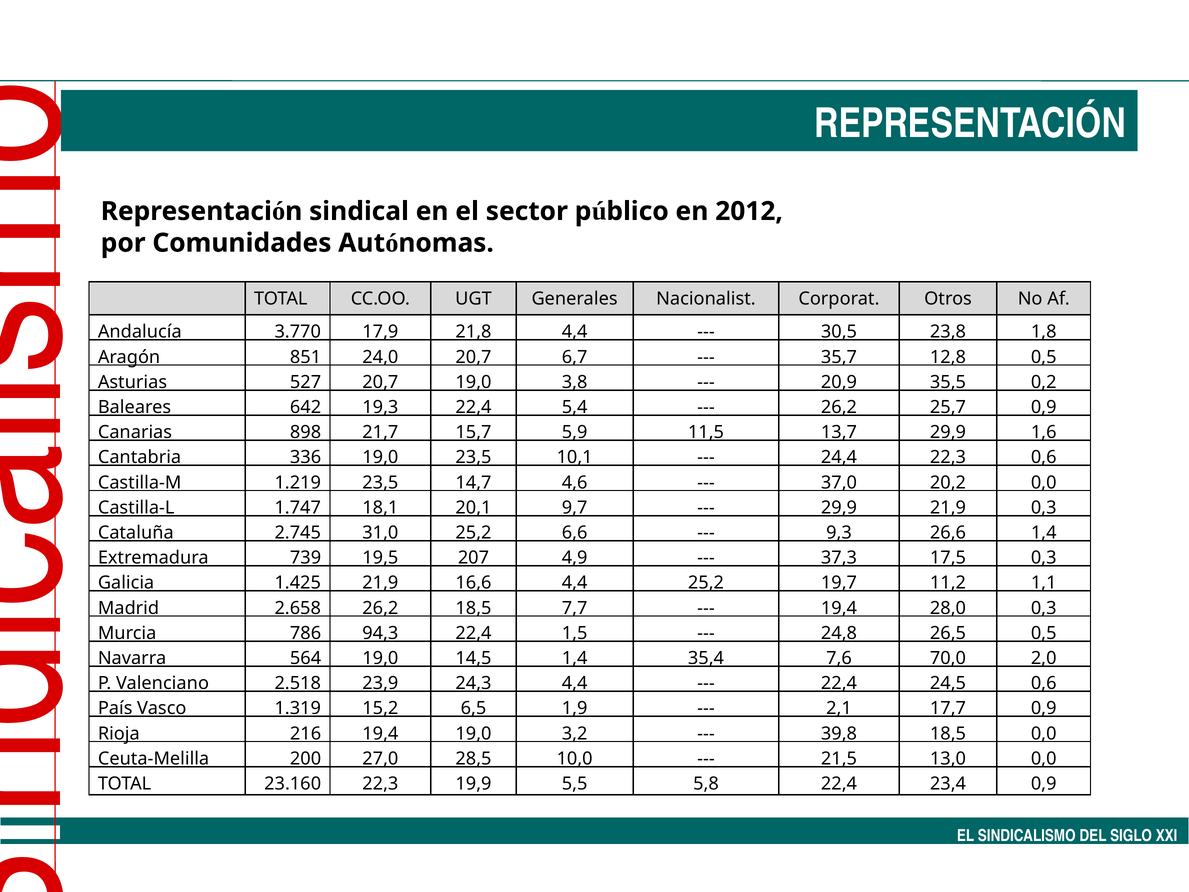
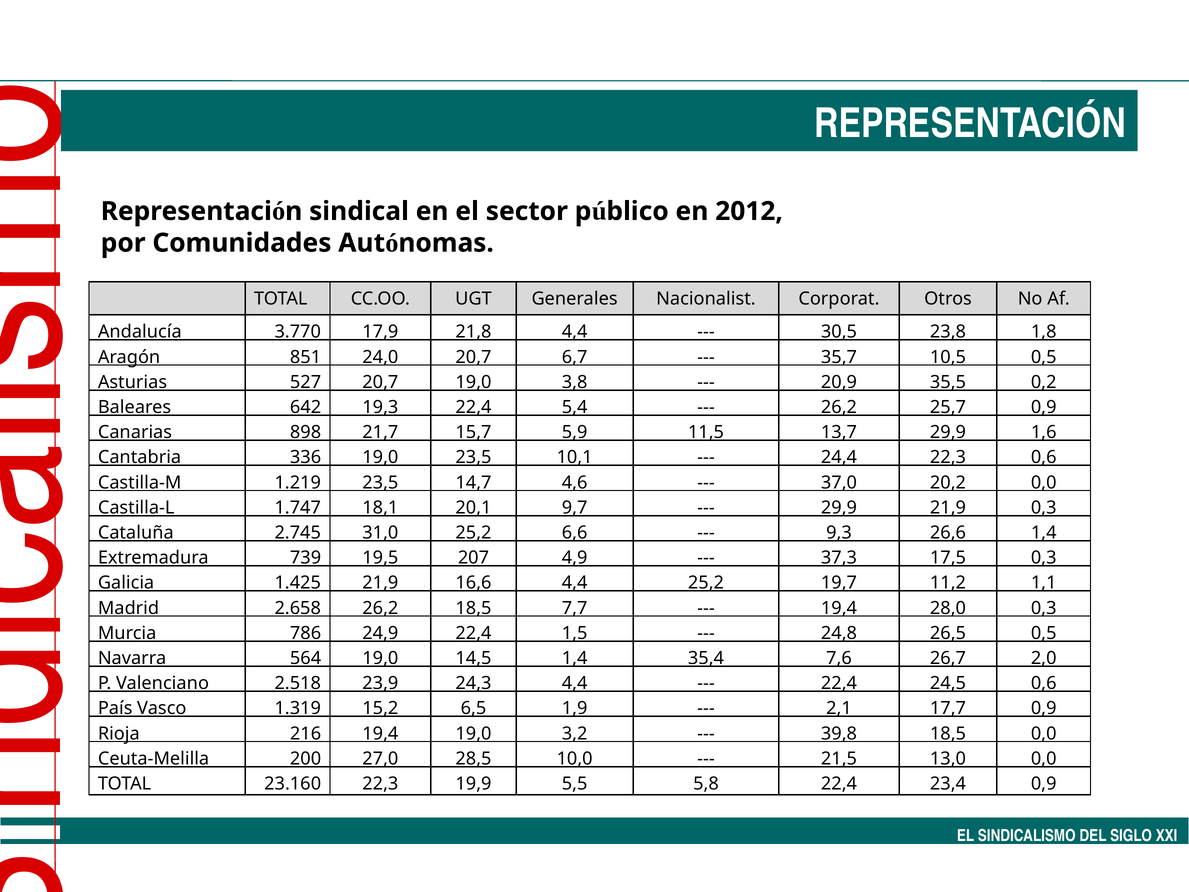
12,8: 12,8 -> 10,5 (948, 357)
94,3: 94,3 -> 24,9 (380, 633)
70,0: 70,0 -> 26,7 (948, 658)
